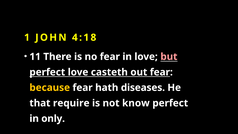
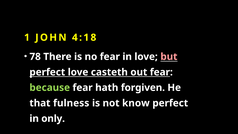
11: 11 -> 78 (35, 57)
because colour: yellow -> light green (50, 88)
diseases: diseases -> forgiven (143, 88)
require: require -> fulness (71, 103)
